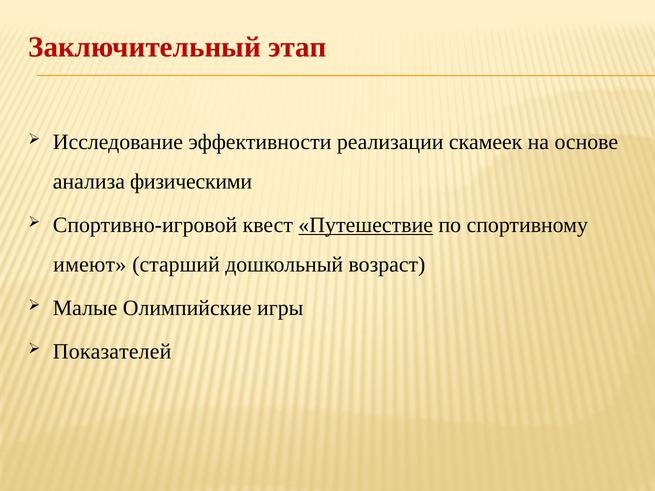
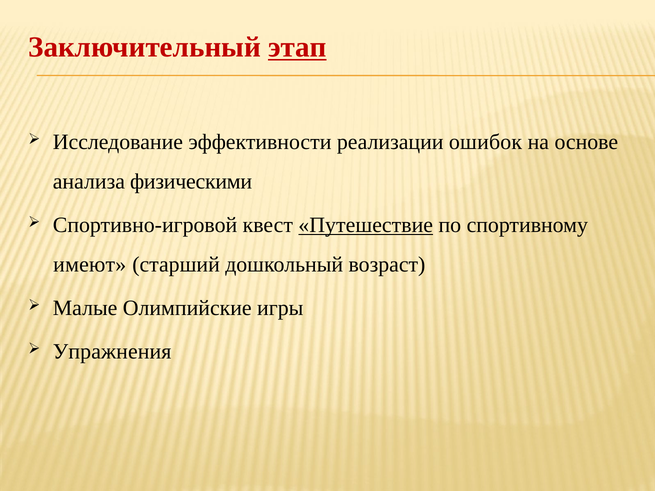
этап underline: none -> present (297, 47)
скамеек: скамеек -> ошибок (486, 142)
Показателей: Показателей -> Упражнения (112, 352)
